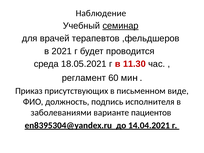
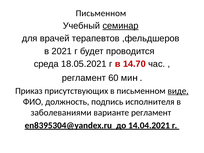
Наблюдение: Наблюдение -> Письменном (101, 13)
11.30: 11.30 -> 14.70 (134, 64)
виде underline: none -> present (178, 91)
варианте пациентов: пациентов -> регламент (151, 113)
